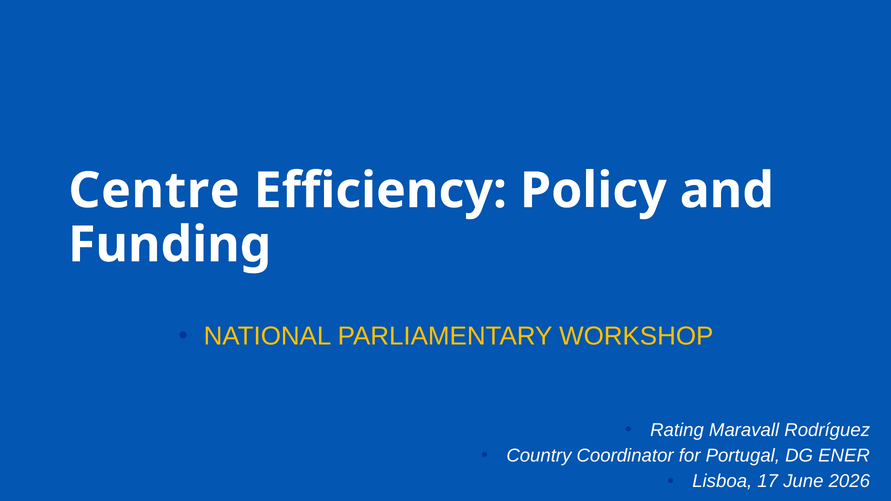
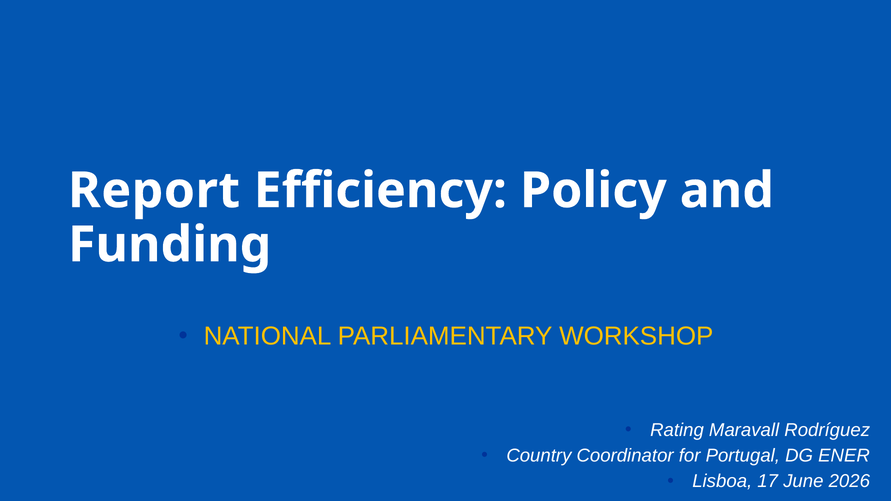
Centre: Centre -> Report (154, 191)
